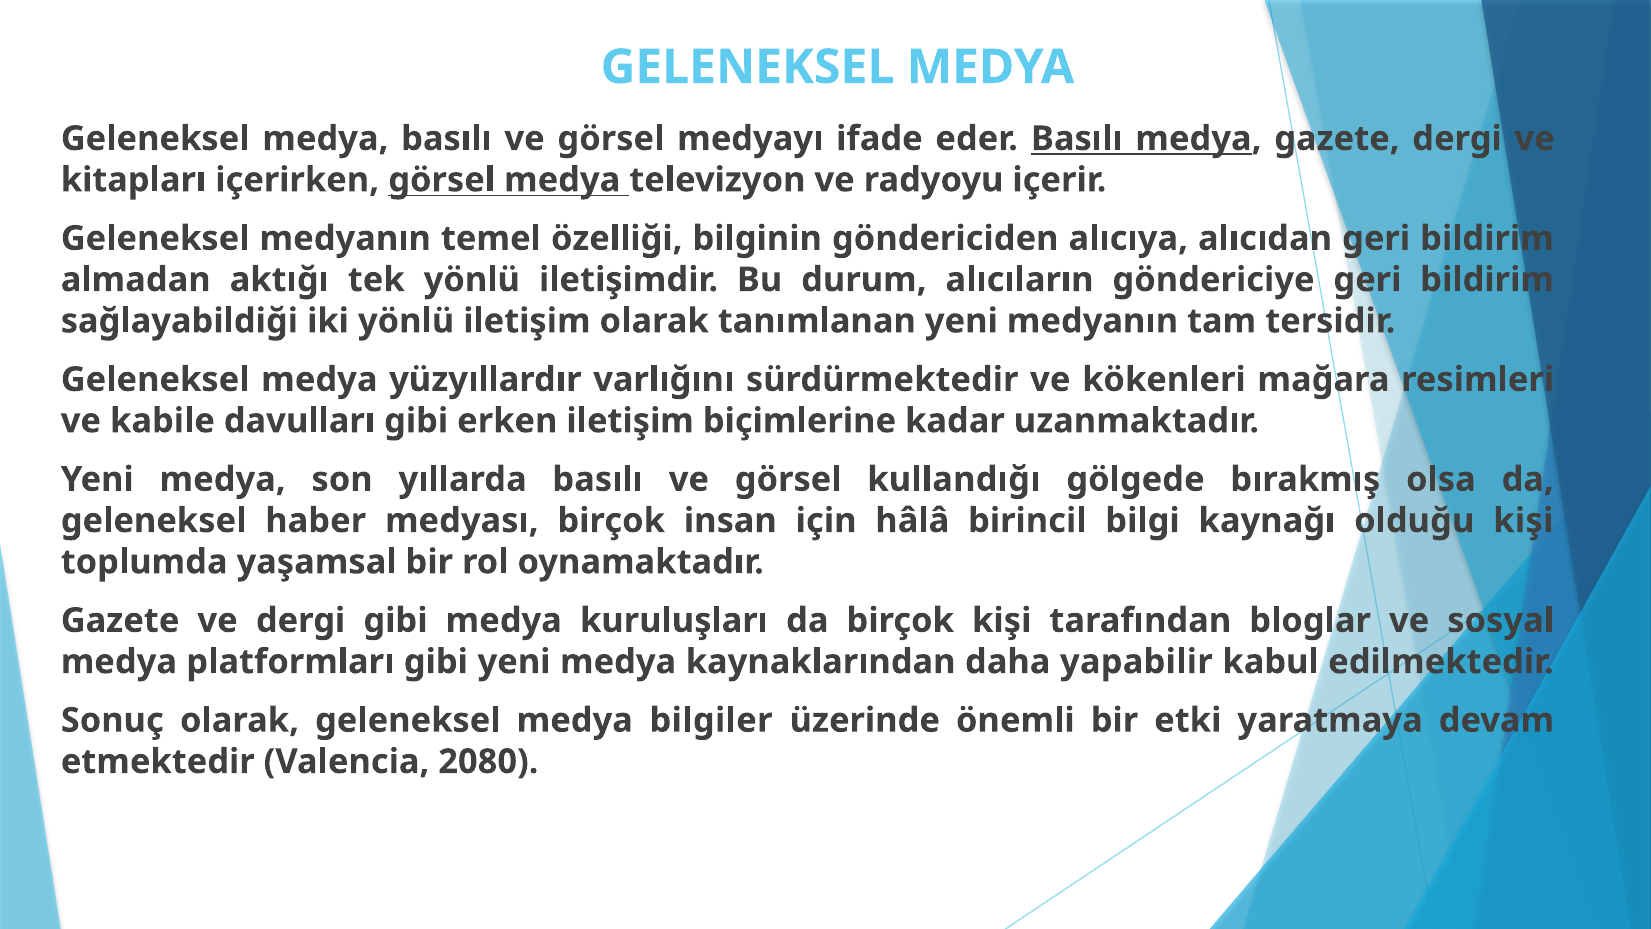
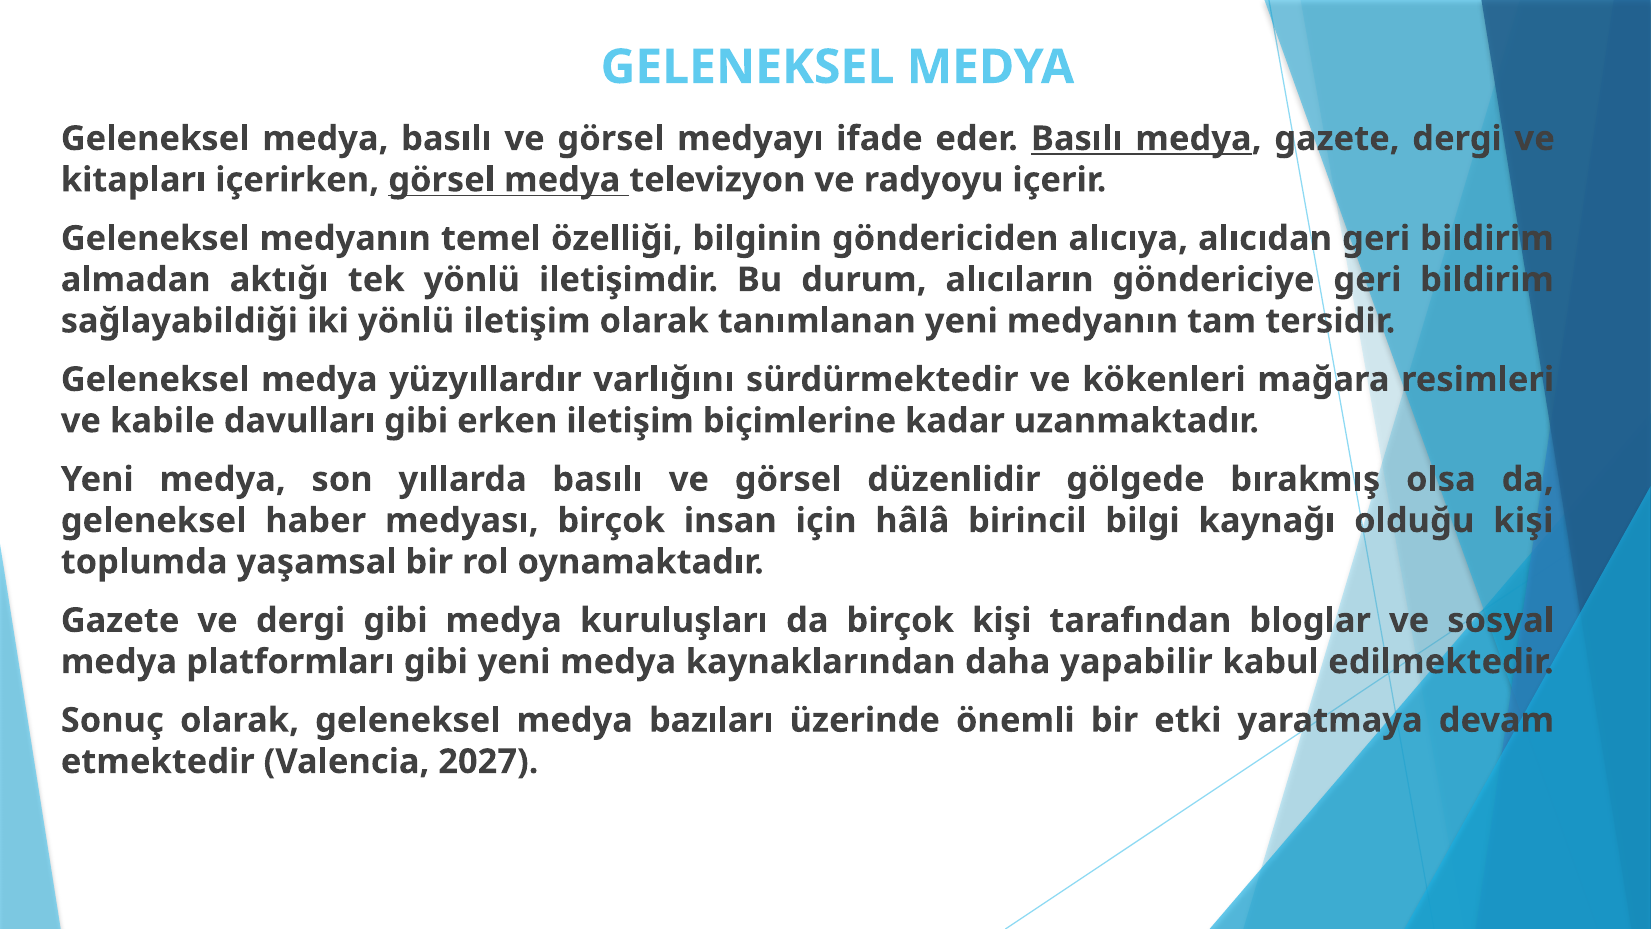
kullandığı: kullandığı -> düzenlidir (954, 479)
bilgiler: bilgiler -> bazıları (711, 720)
2080: 2080 -> 2027 (488, 761)
